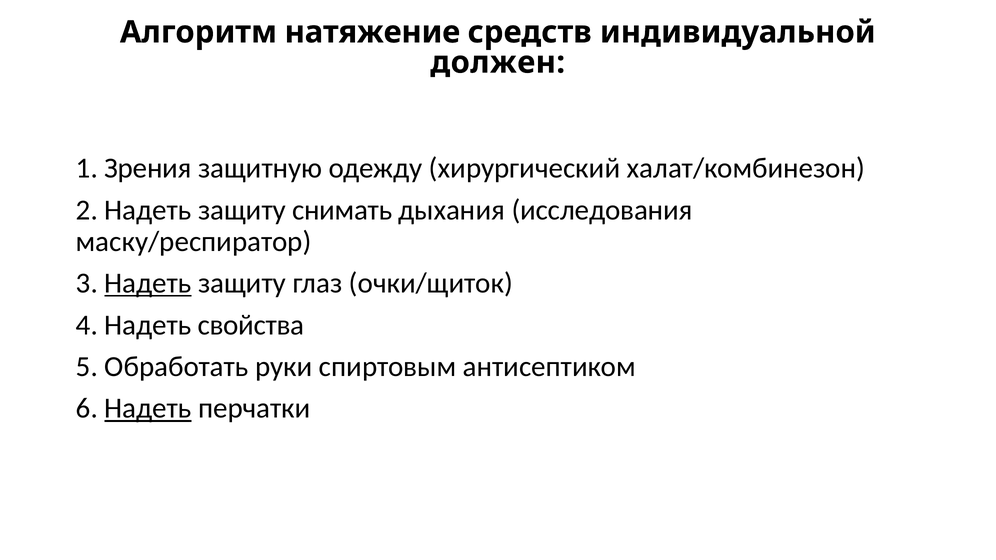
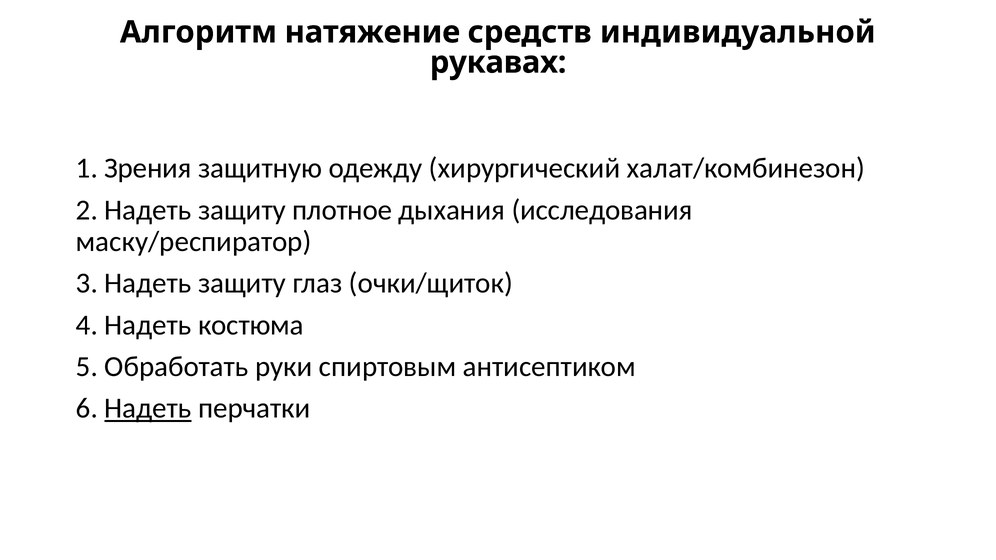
должен: должен -> рукавах (498, 62)
снимать: снимать -> плотное (342, 210)
Надеть underline: present -> none (148, 283)
свойства: свойства -> костюма (251, 325)
